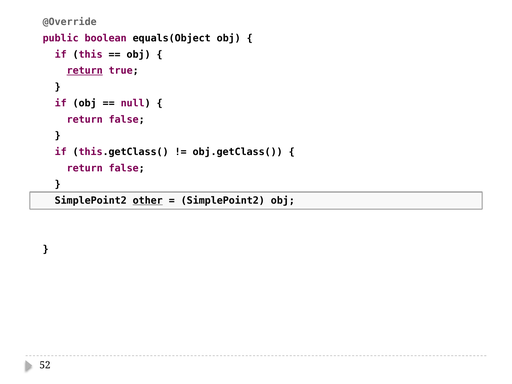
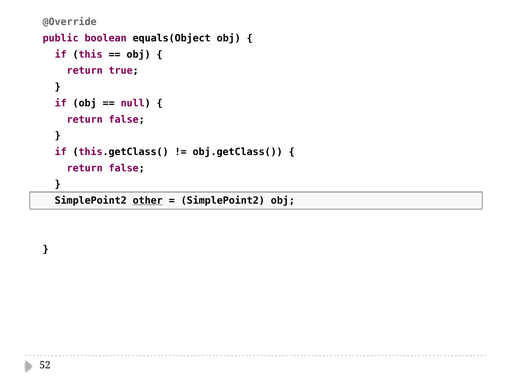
return underline: present -> none (85, 71)
